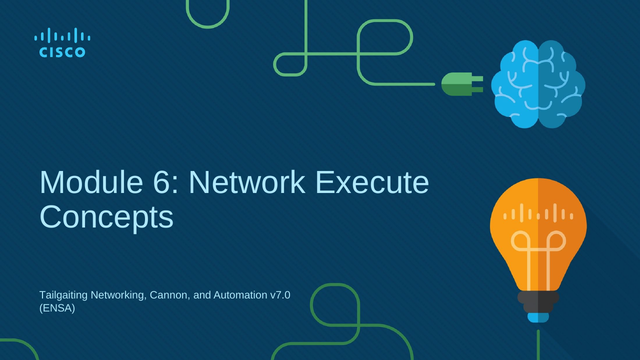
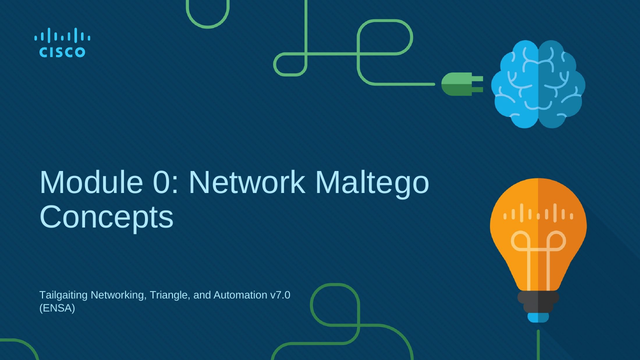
6: 6 -> 0 (166, 182)
Execute: Execute -> Maltego (372, 182)
Cannon: Cannon -> Triangle (170, 295)
